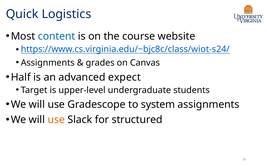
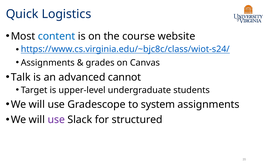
Half: Half -> Talk (21, 77)
expect: expect -> cannot (125, 77)
use colour: orange -> purple (56, 120)
